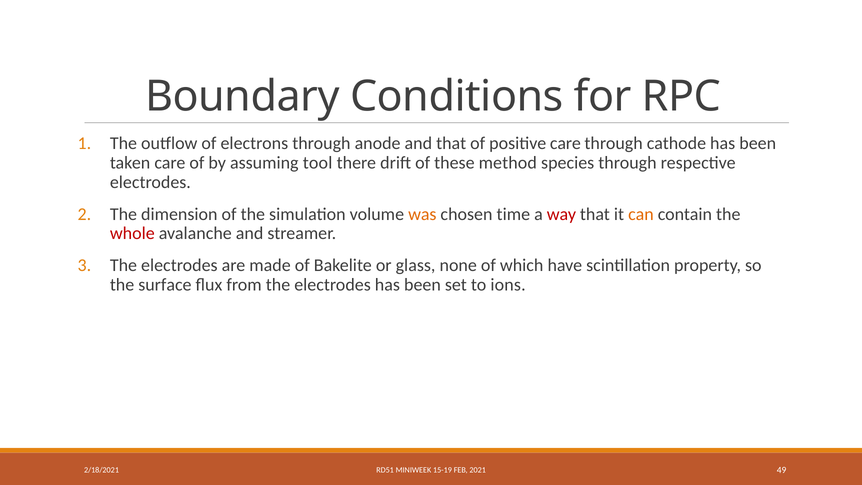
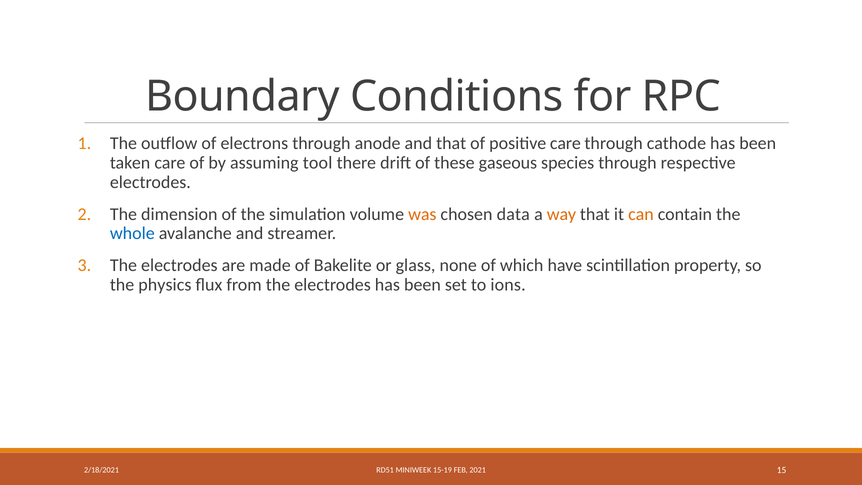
method: method -> gaseous (508, 163)
time: time -> data (513, 214)
way colour: red -> orange (561, 214)
whole colour: red -> blue (132, 234)
surface: surface -> physics (165, 285)
49: 49 -> 15 (782, 470)
